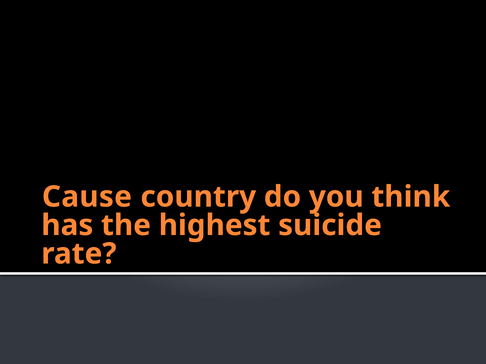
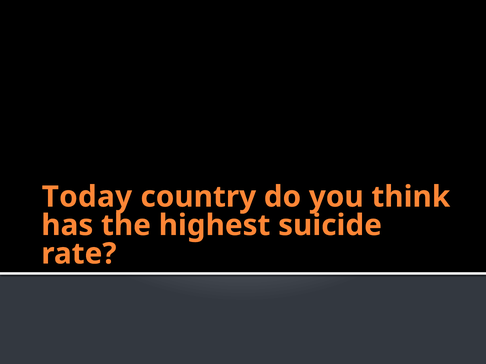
Cause: Cause -> Today (87, 197)
